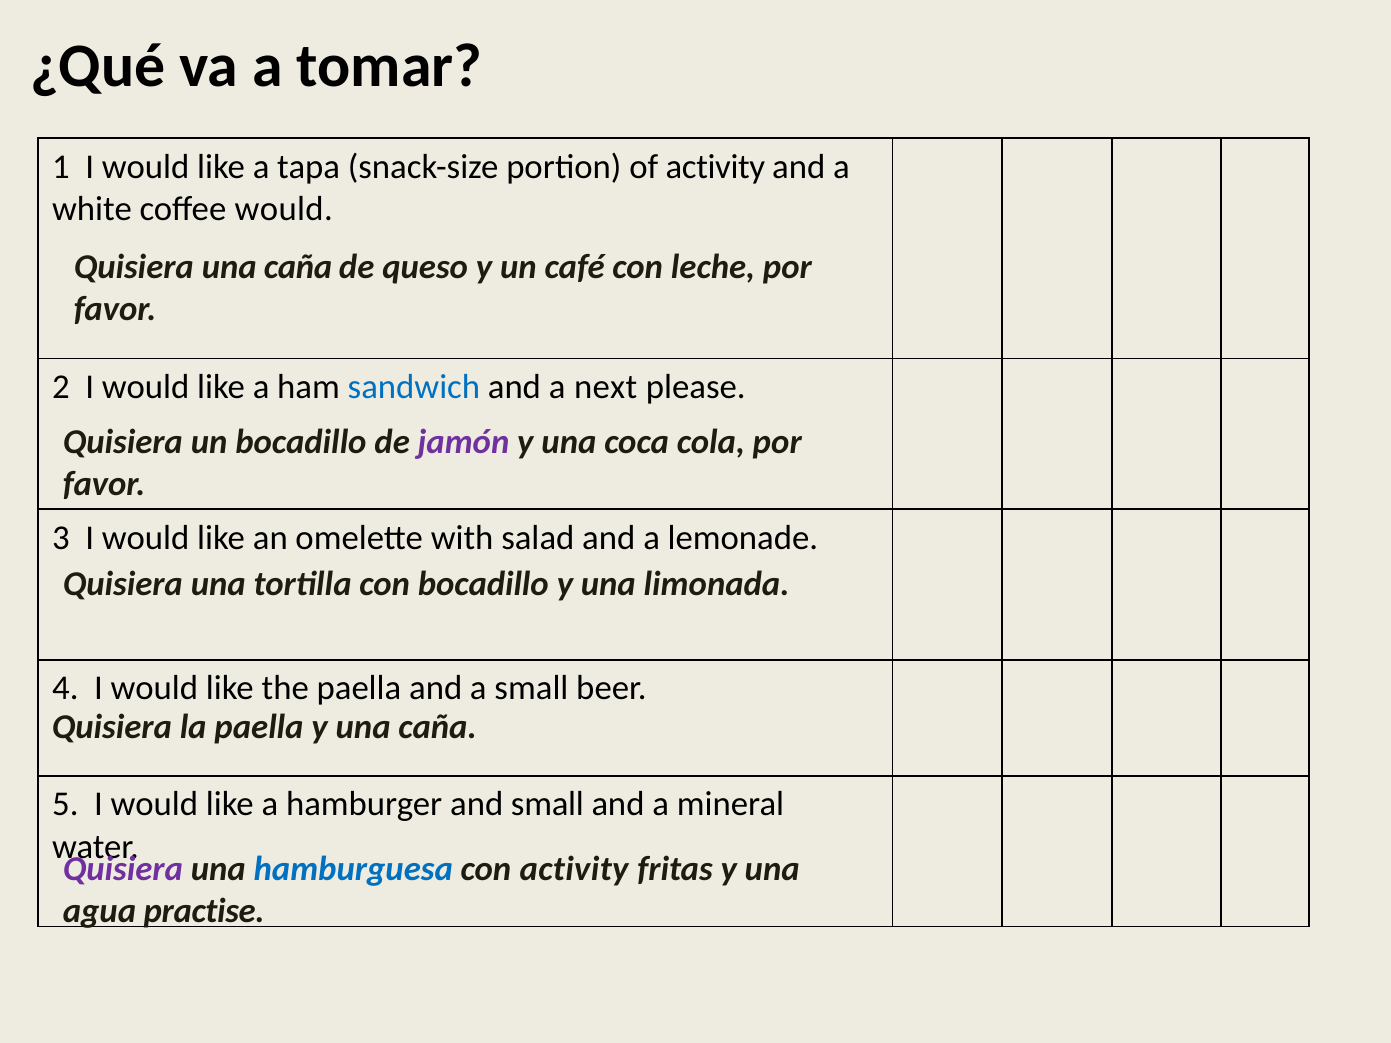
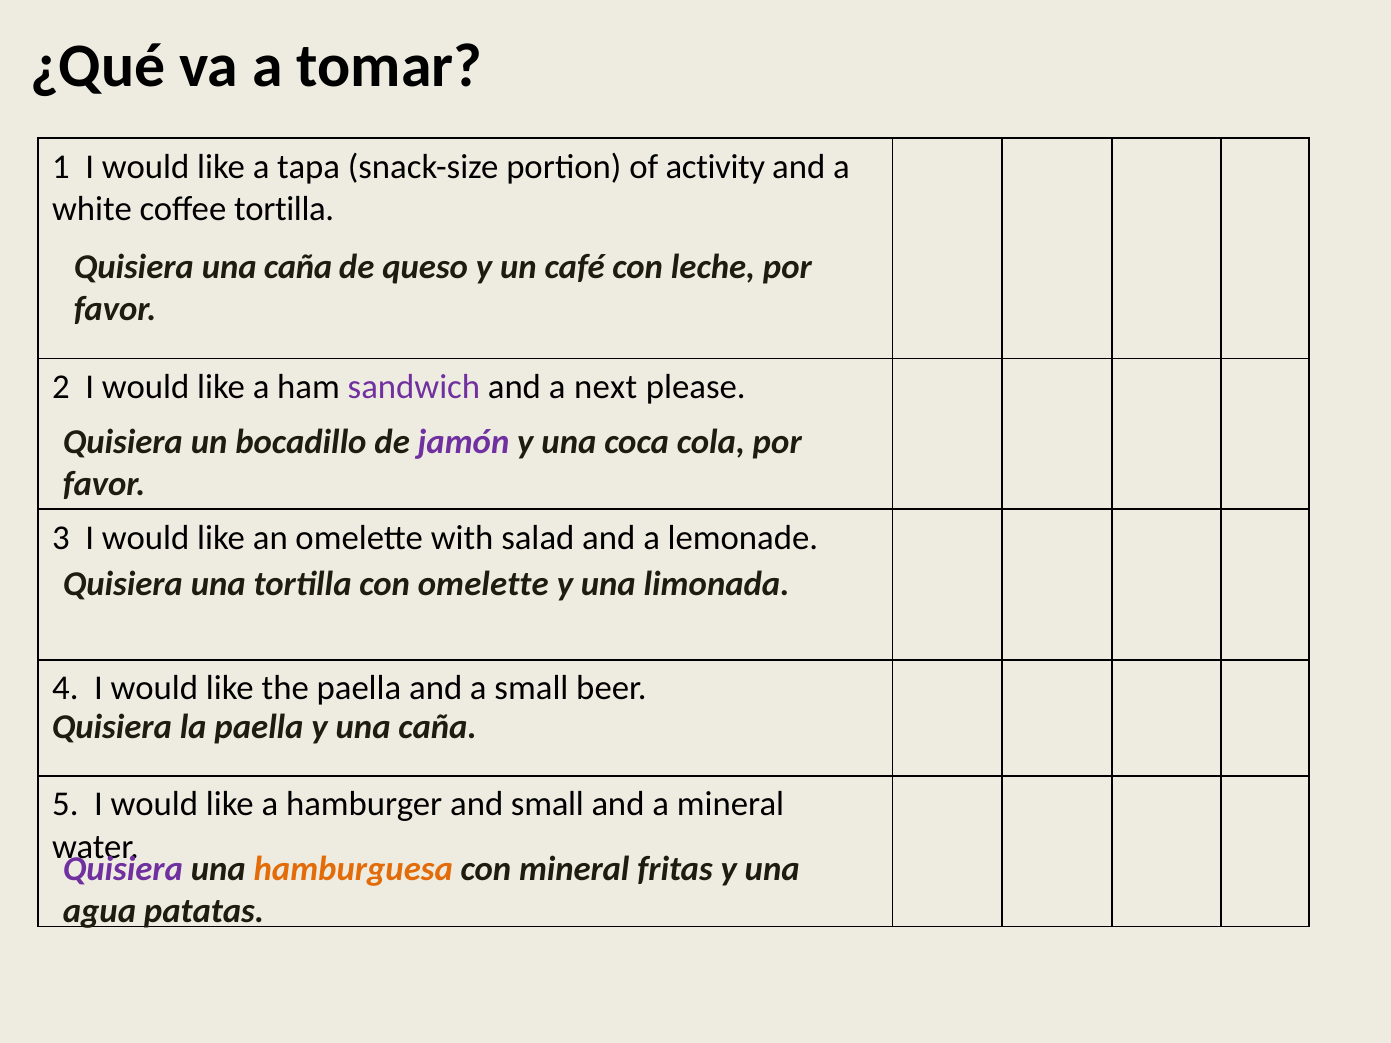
coffee would: would -> tortilla (284, 209)
sandwich colour: blue -> purple (414, 387)
con bocadillo: bocadillo -> omelette (483, 585)
hamburguesa colour: blue -> orange (353, 870)
con activity: activity -> mineral (574, 870)
practise: practise -> patatas (204, 911)
